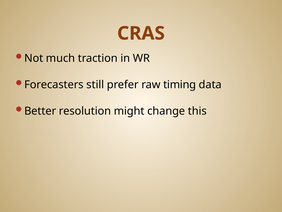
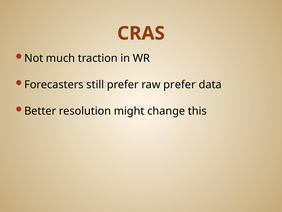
raw timing: timing -> prefer (180, 84)
